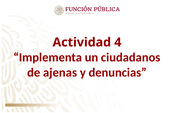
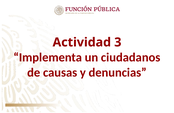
4: 4 -> 3 (118, 42)
ajenas: ajenas -> causas (60, 72)
